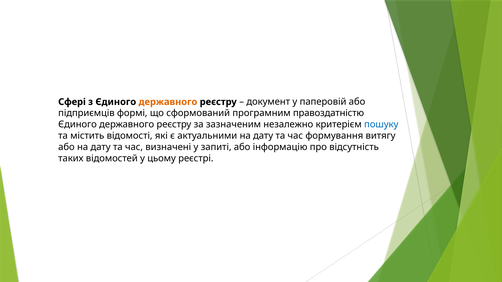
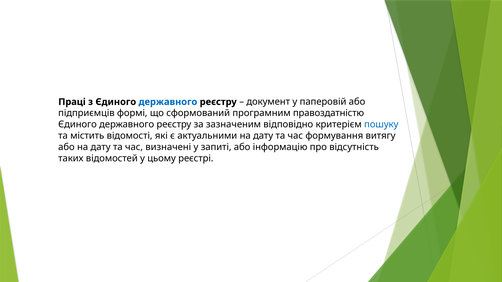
Сфері: Сфері -> Праці (72, 102)
державного colour: orange -> blue (168, 102)
незалежно: незалежно -> відповідно (288, 125)
